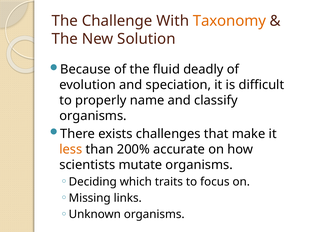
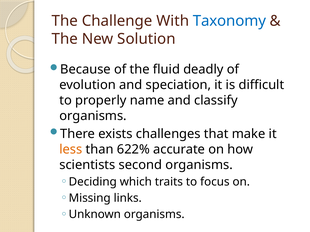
Taxonomy colour: orange -> blue (229, 21)
200%: 200% -> 622% (133, 150)
mutate: mutate -> second (140, 165)
